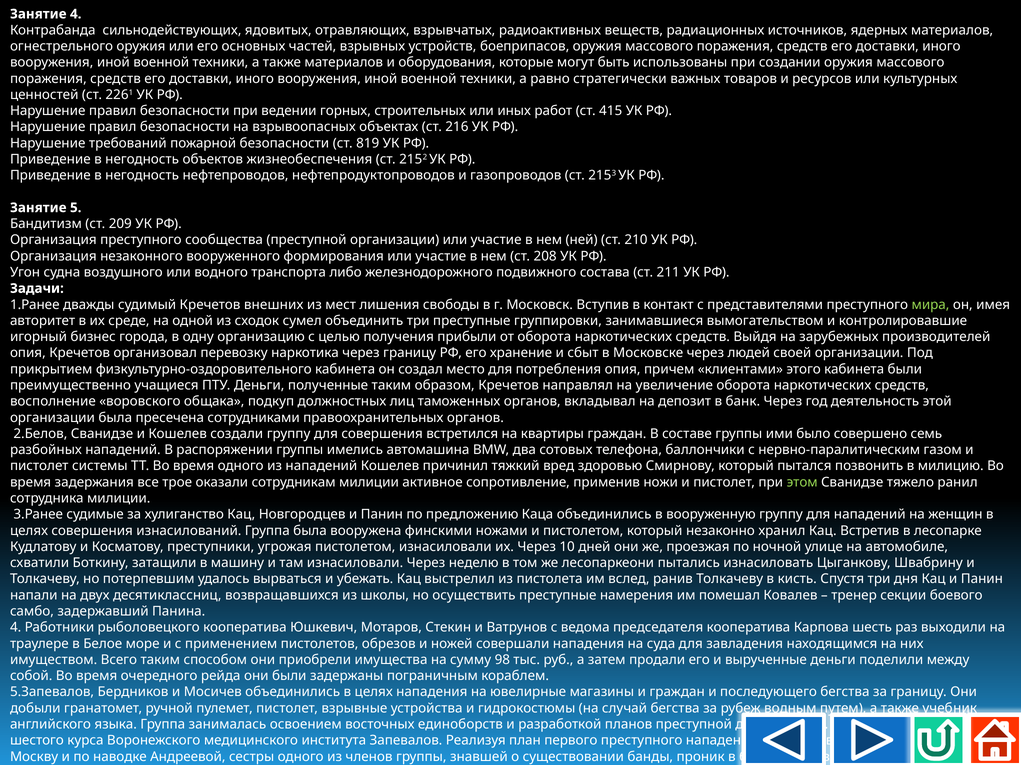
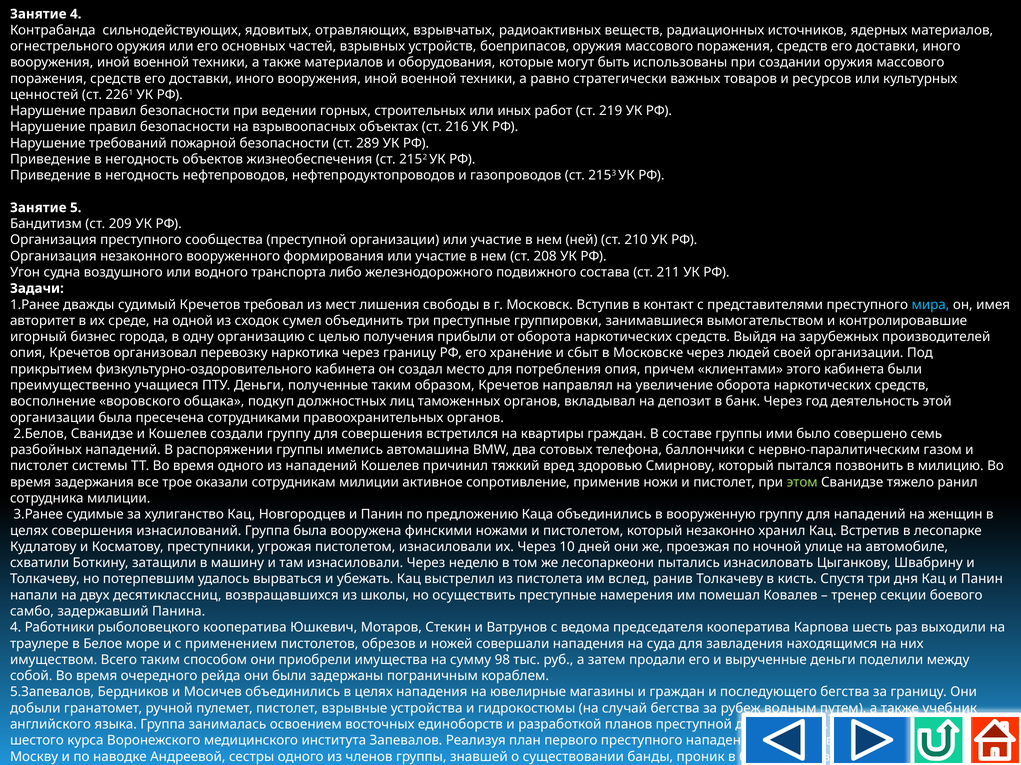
415: 415 -> 219 (611, 111)
819: 819 -> 289 (368, 143)
внешних: внешних -> требовал (274, 305)
мира colour: light green -> light blue (931, 305)
